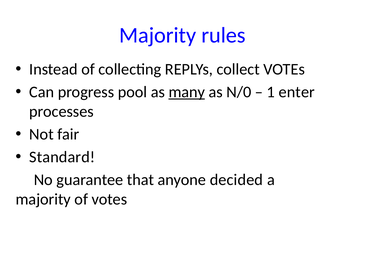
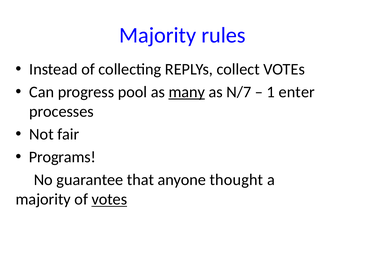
N/0: N/0 -> N/7 (239, 92)
Standard: Standard -> Programs (62, 157)
decided: decided -> thought (236, 180)
votes underline: none -> present (109, 199)
